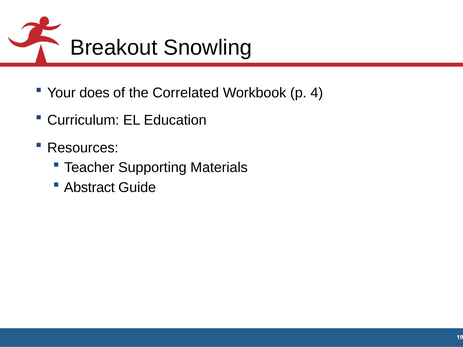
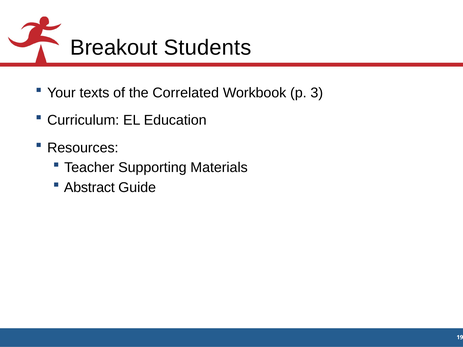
Snowling: Snowling -> Students (208, 48)
does: does -> texts (94, 93)
4: 4 -> 3 (317, 93)
